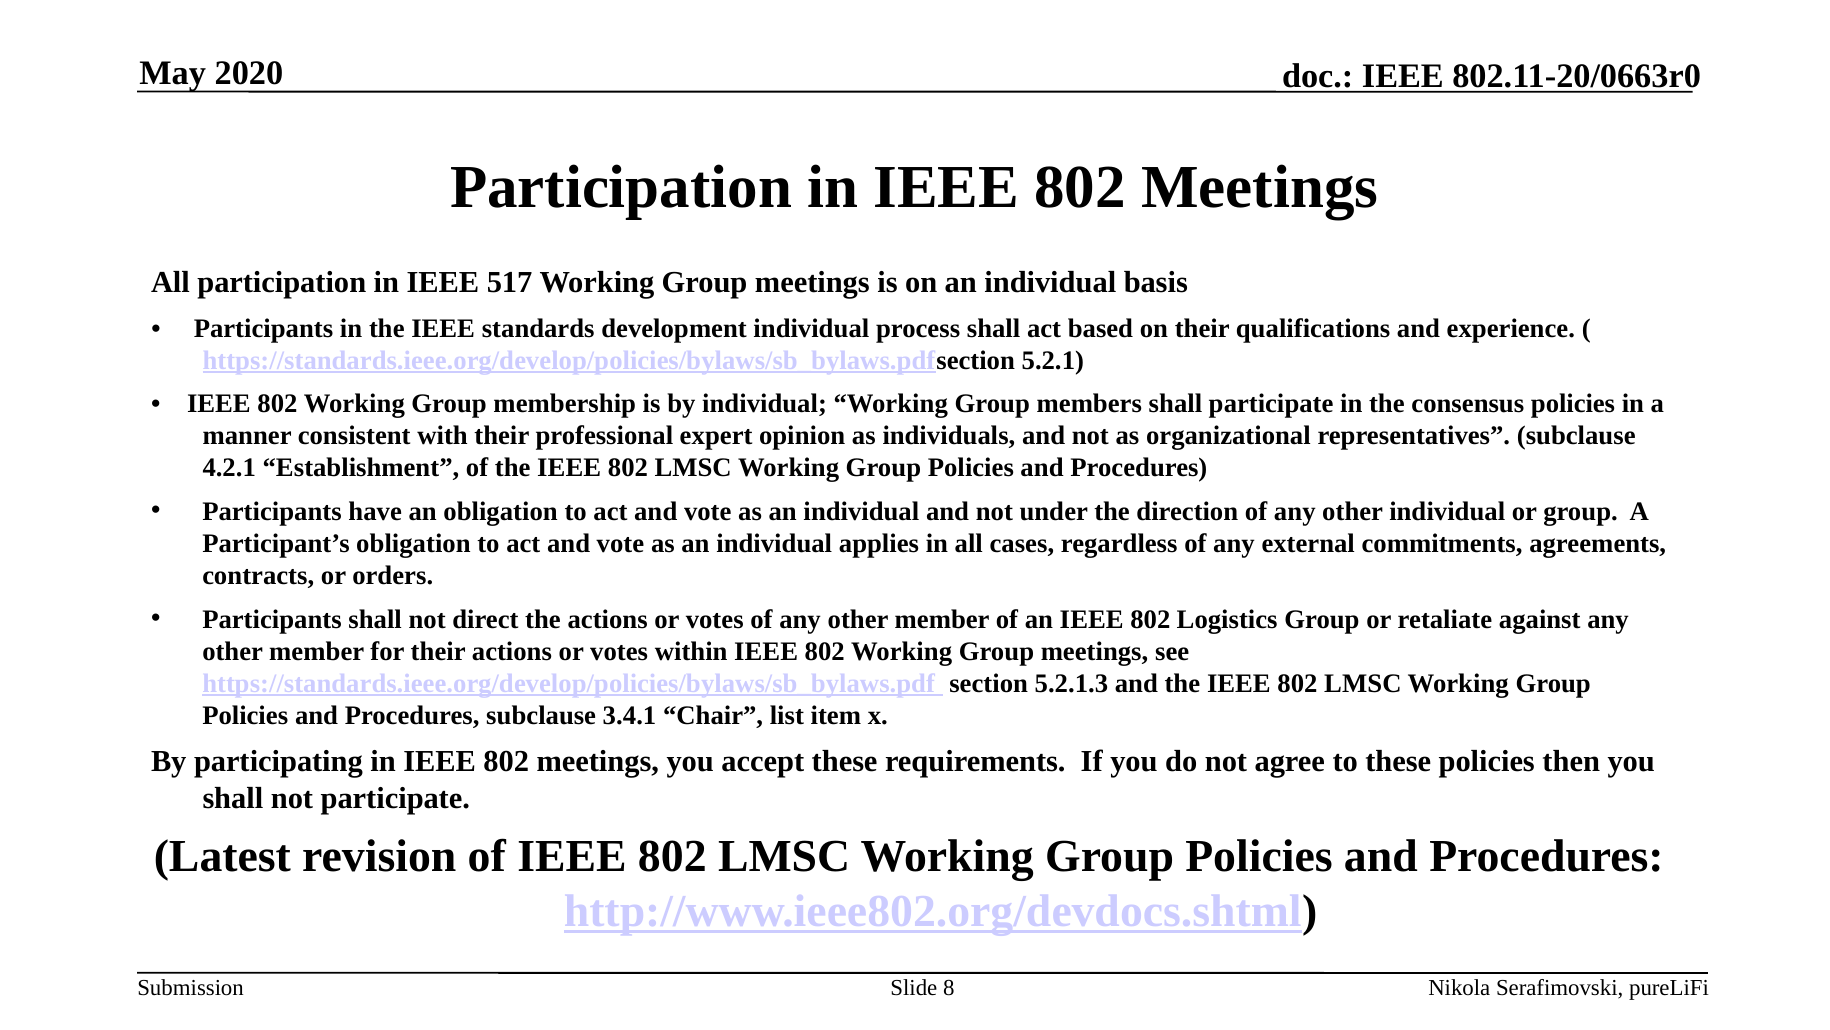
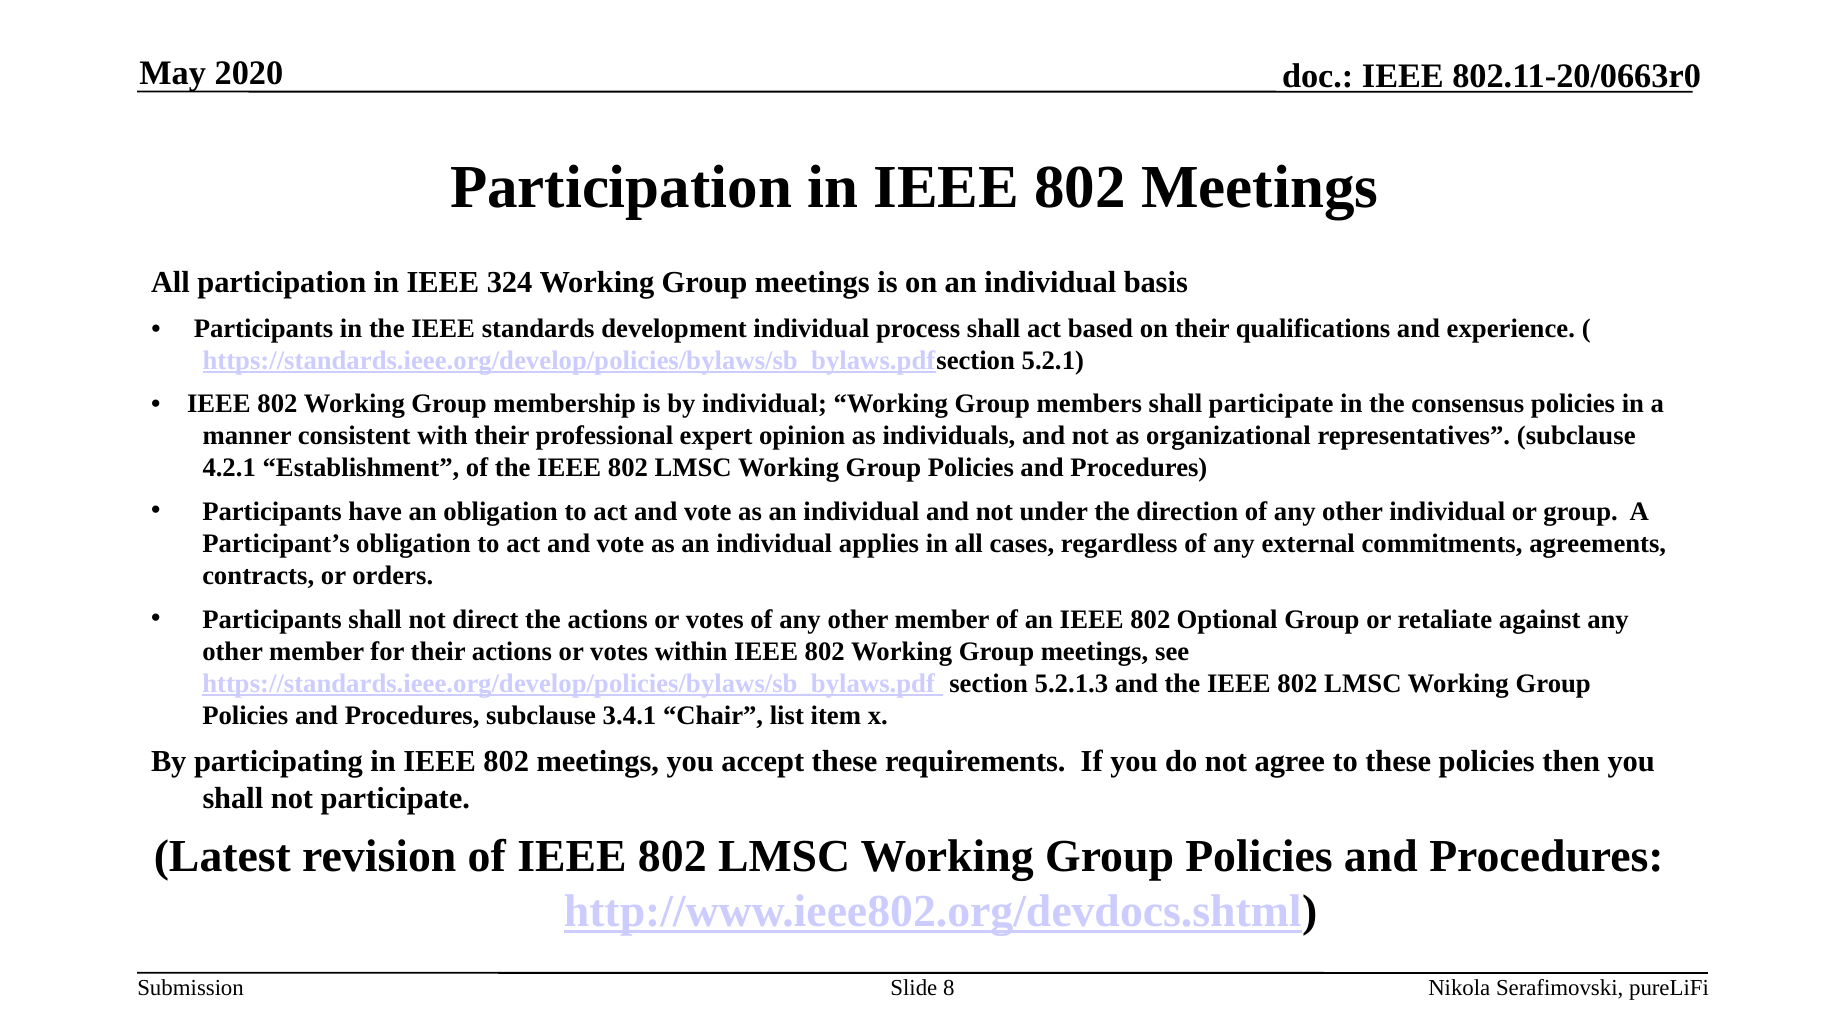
517: 517 -> 324 (510, 283)
Logistics: Logistics -> Optional (1227, 619)
